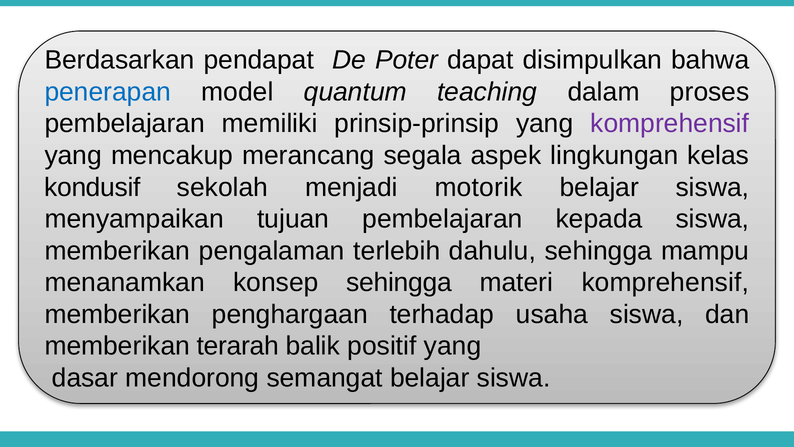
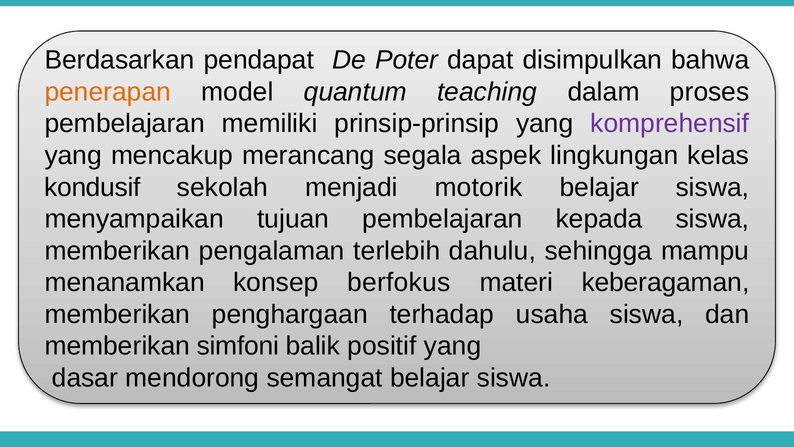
penerapan colour: blue -> orange (108, 92)
konsep sehingga: sehingga -> berfokus (399, 282)
materi komprehensif: komprehensif -> keberagaman (665, 282)
terarah: terarah -> simfoni (238, 346)
